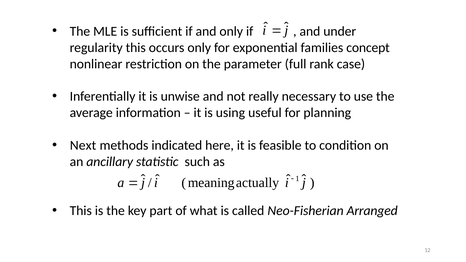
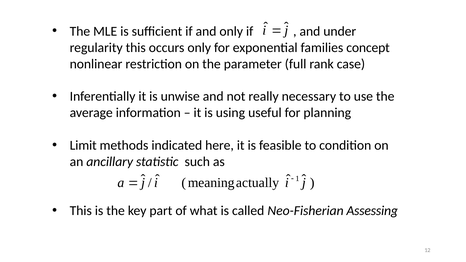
Next: Next -> Limit (83, 145)
Arranged: Arranged -> Assessing (372, 211)
